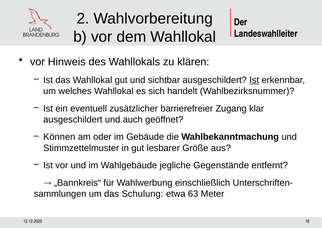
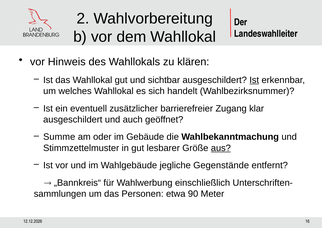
Können: Können -> Summe (59, 137)
aus underline: none -> present (221, 148)
Schulung: Schulung -> Personen (143, 194)
63: 63 -> 90 (193, 194)
